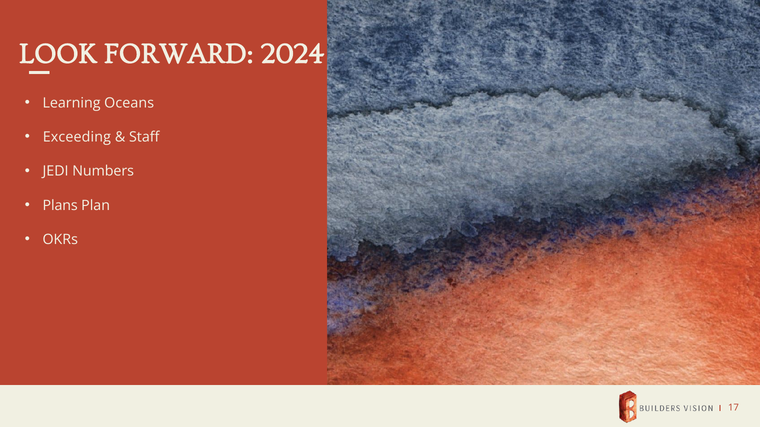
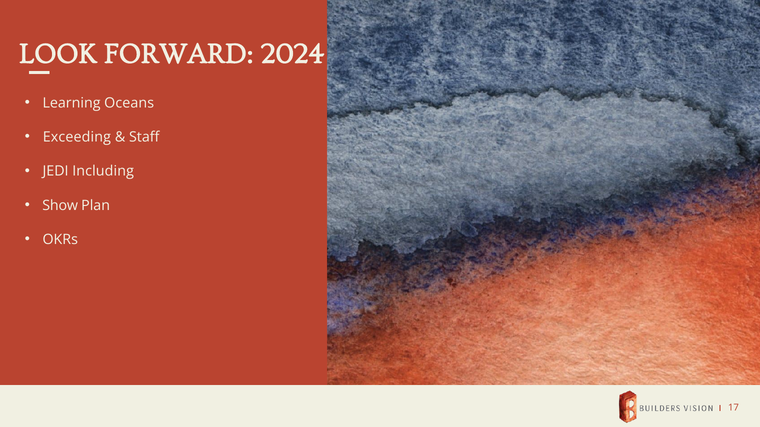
Numbers: Numbers -> Including (103, 171)
Plans: Plans -> Show (60, 206)
